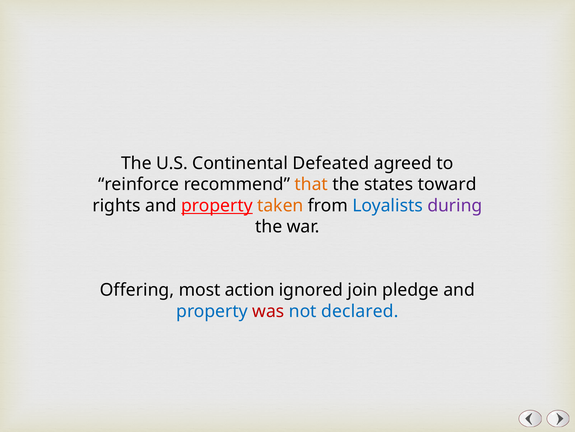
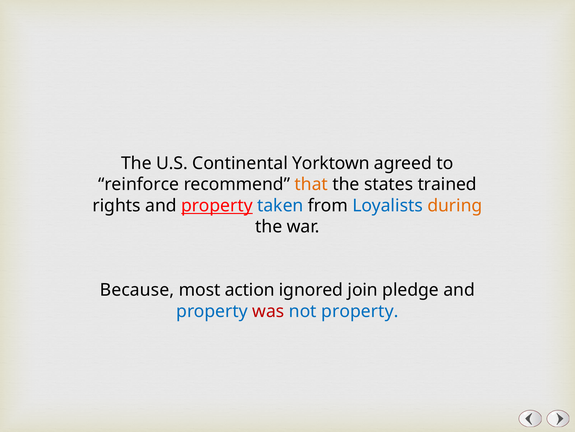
Defeated: Defeated -> Yorktown (331, 163)
toward: toward -> trained (447, 184)
taken colour: orange -> blue (280, 205)
during colour: purple -> orange (455, 205)
Offering: Offering -> Because (137, 290)
not declared: declared -> property (360, 311)
